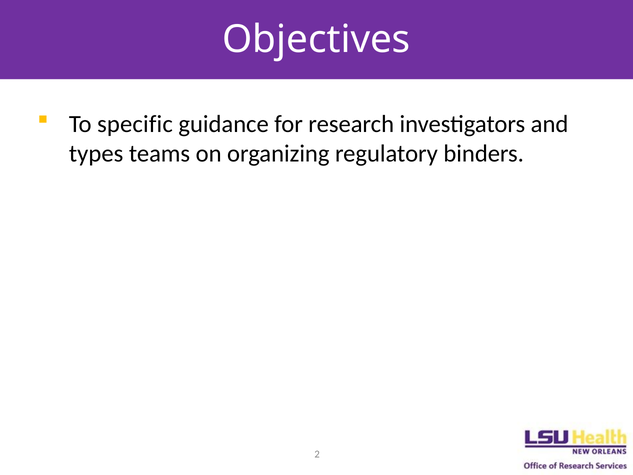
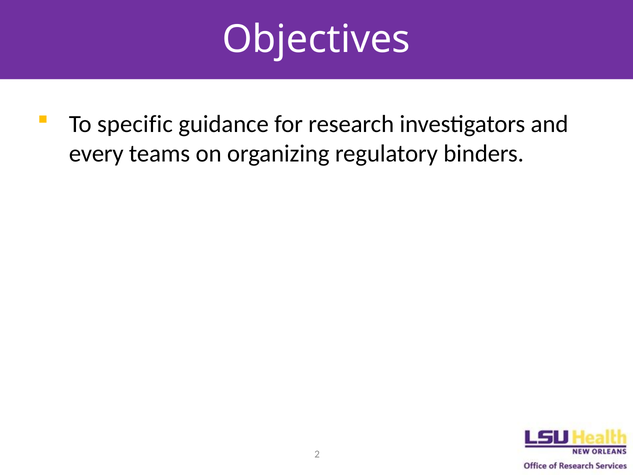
types: types -> every (96, 154)
